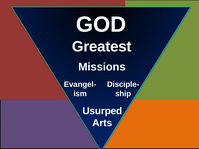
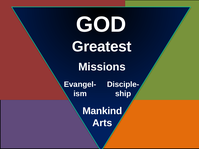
Usurped: Usurped -> Mankind (102, 111)
